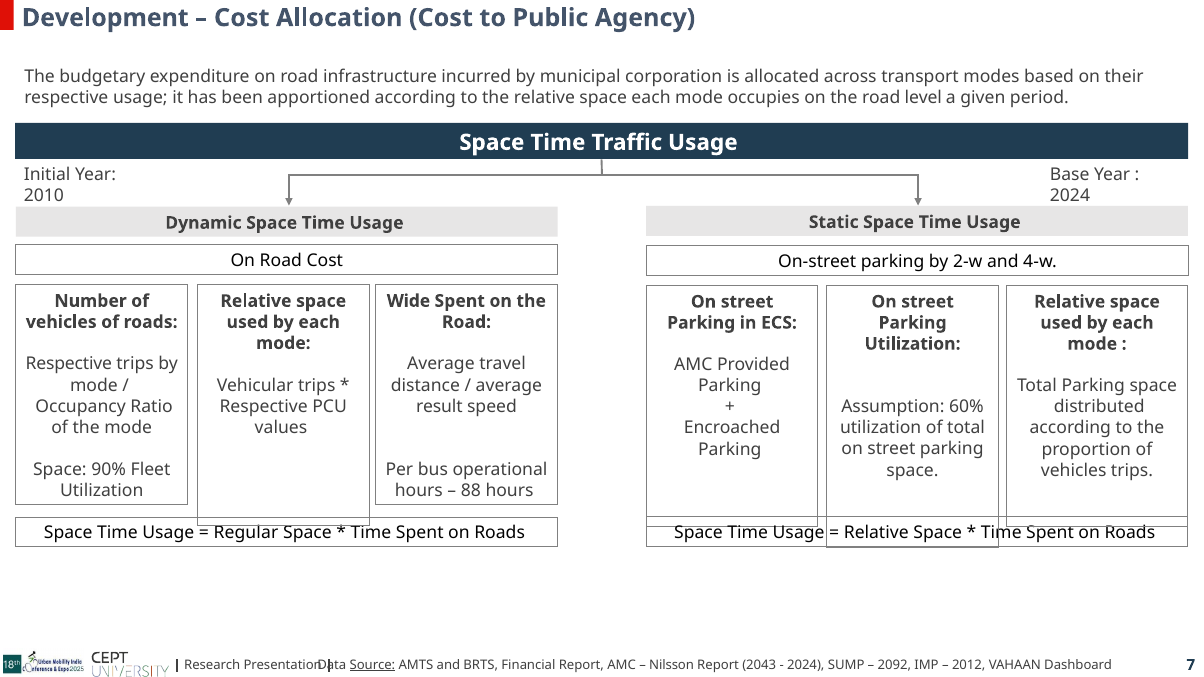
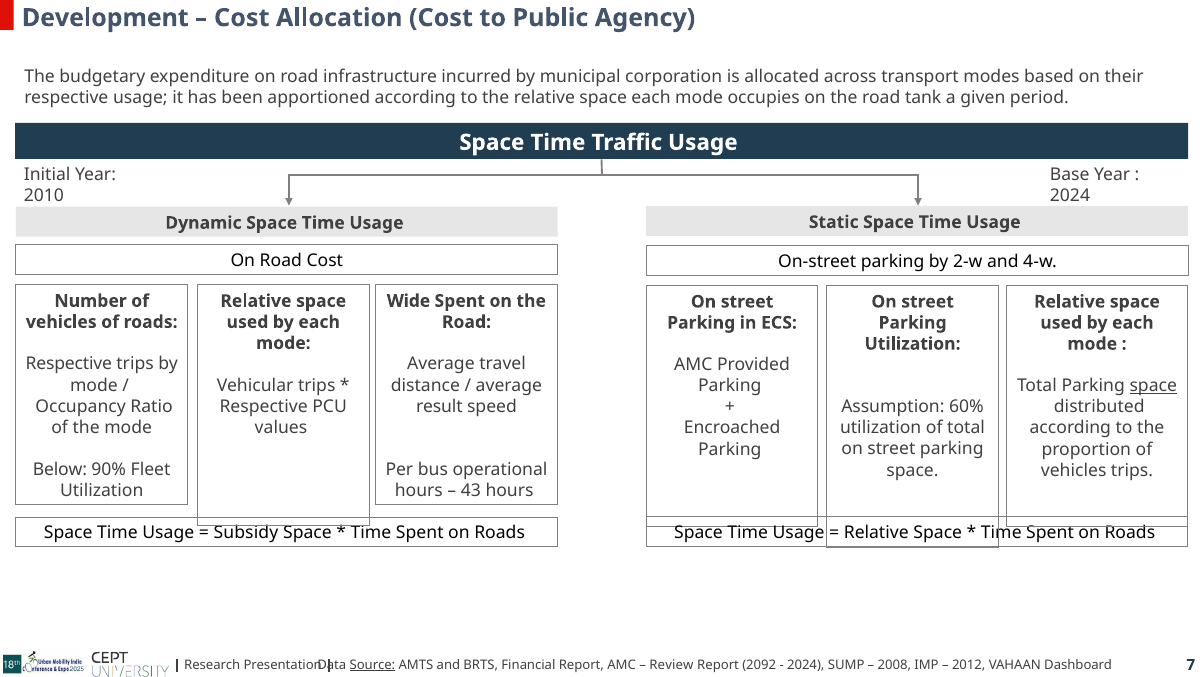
level: level -> tank (923, 98)
space underline: none -> present (1153, 386)
Space: Space -> Below (60, 470)
88: 88 -> 43 (471, 491)
Regular: Regular -> Subsidy (246, 533)
Nilsson: Nilsson -> Review (671, 665)
2043: 2043 -> 2092 (759, 665)
2092: 2092 -> 2008 (894, 665)
